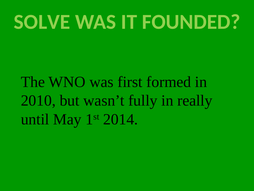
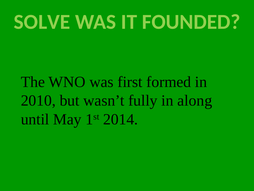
really: really -> along (195, 100)
